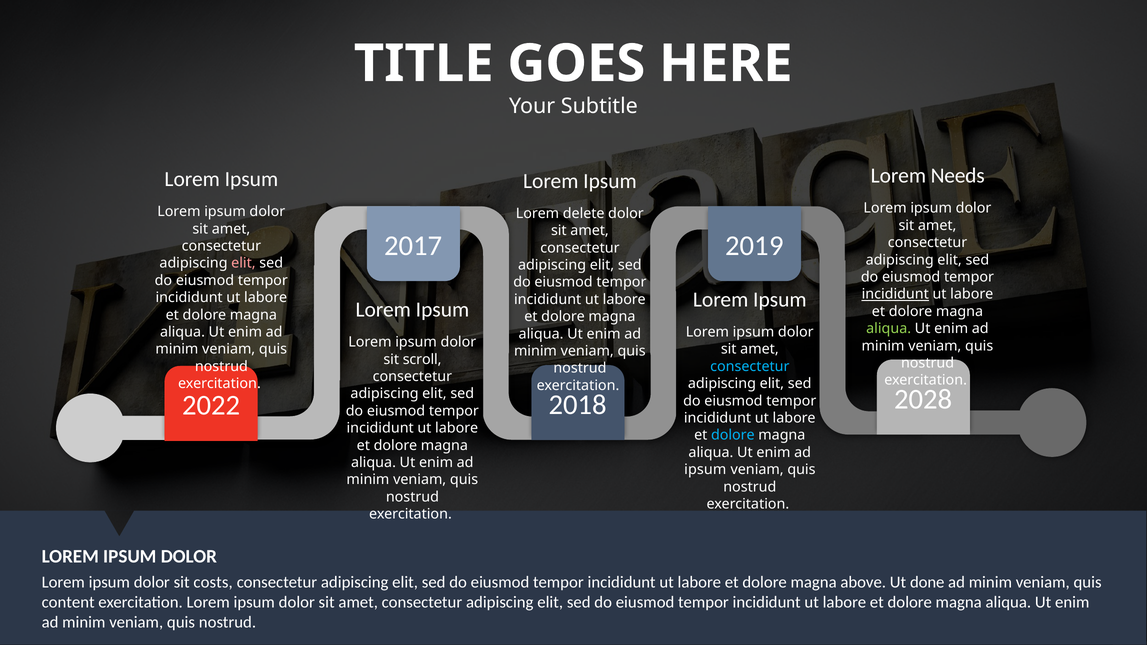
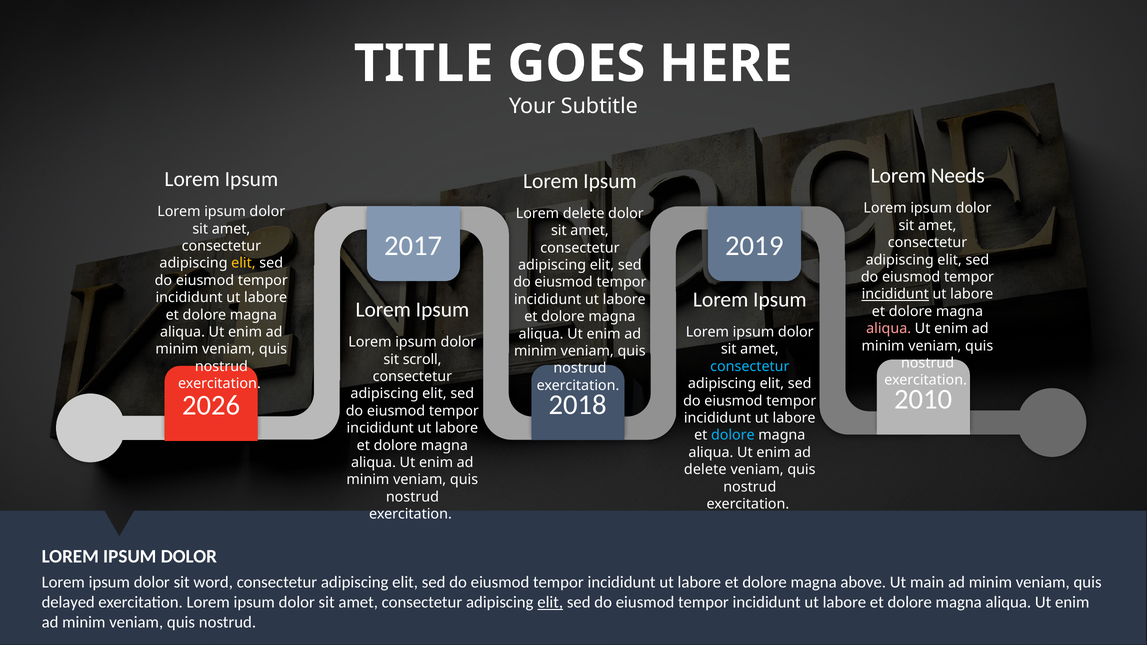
elit colour: pink -> yellow (243, 263)
aliqua colour: light green -> pink (889, 329)
2028: 2028 -> 2010 (923, 399)
2022: 2022 -> 2026 (211, 406)
ipsum: ipsum -> delete (705, 470)
costs: costs -> word (213, 582)
done: done -> main (927, 582)
content: content -> delayed (68, 602)
elit underline: none -> present (550, 602)
